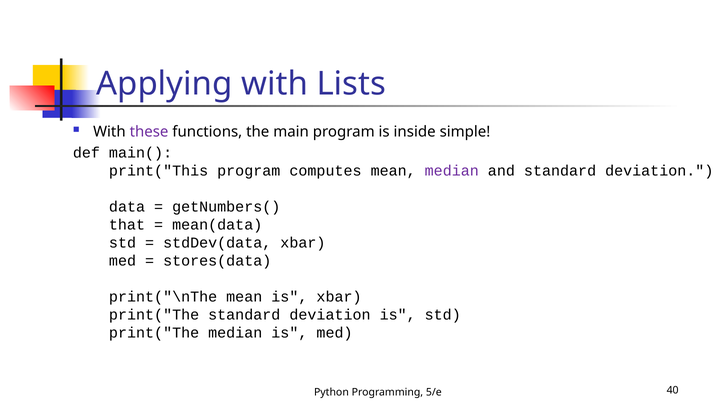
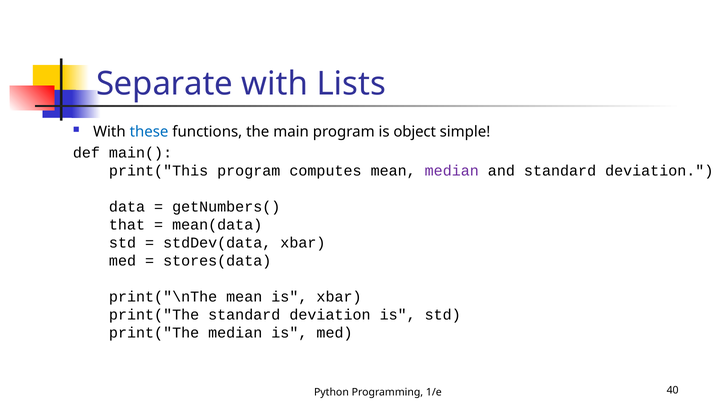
Applying: Applying -> Separate (165, 84)
these colour: purple -> blue (149, 132)
inside: inside -> object (415, 132)
5/e: 5/e -> 1/e (434, 392)
